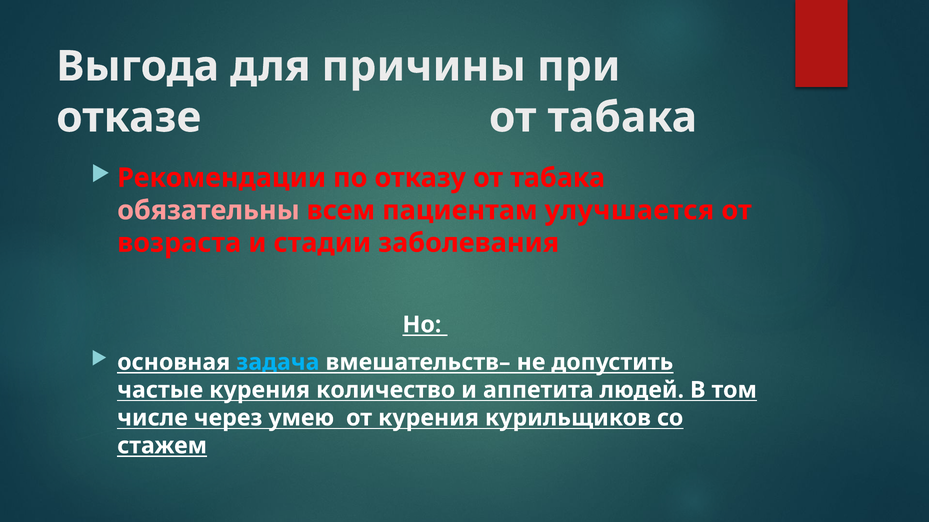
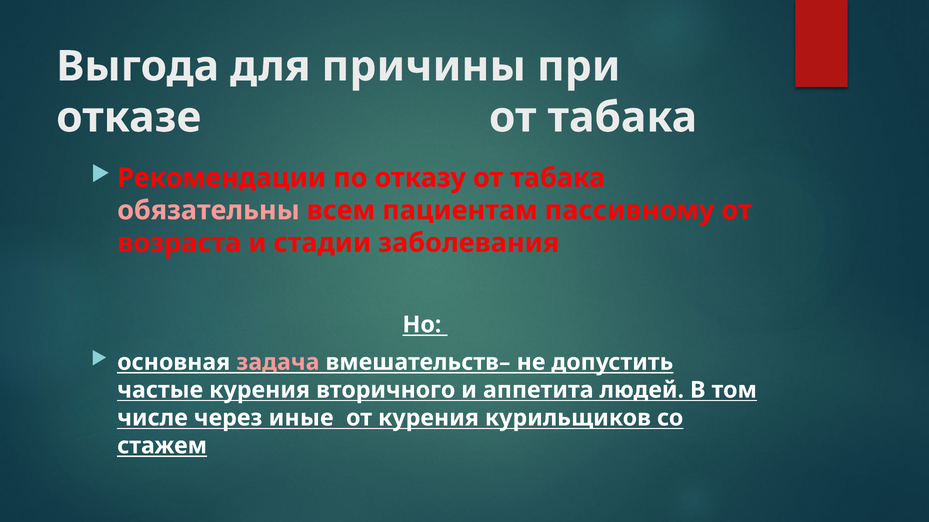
улучшается: улучшается -> пассивному (629, 211)
задача colour: light blue -> pink (278, 363)
количество: количество -> вторичного (386, 390)
умею: умею -> иные (301, 418)
